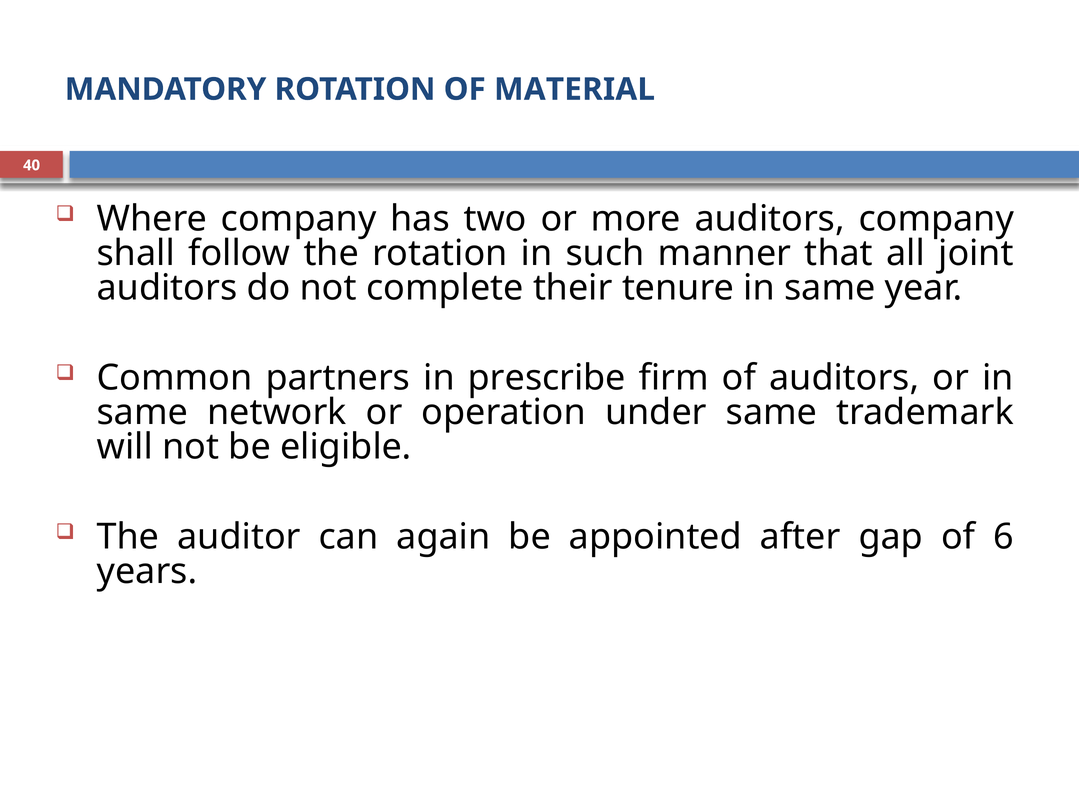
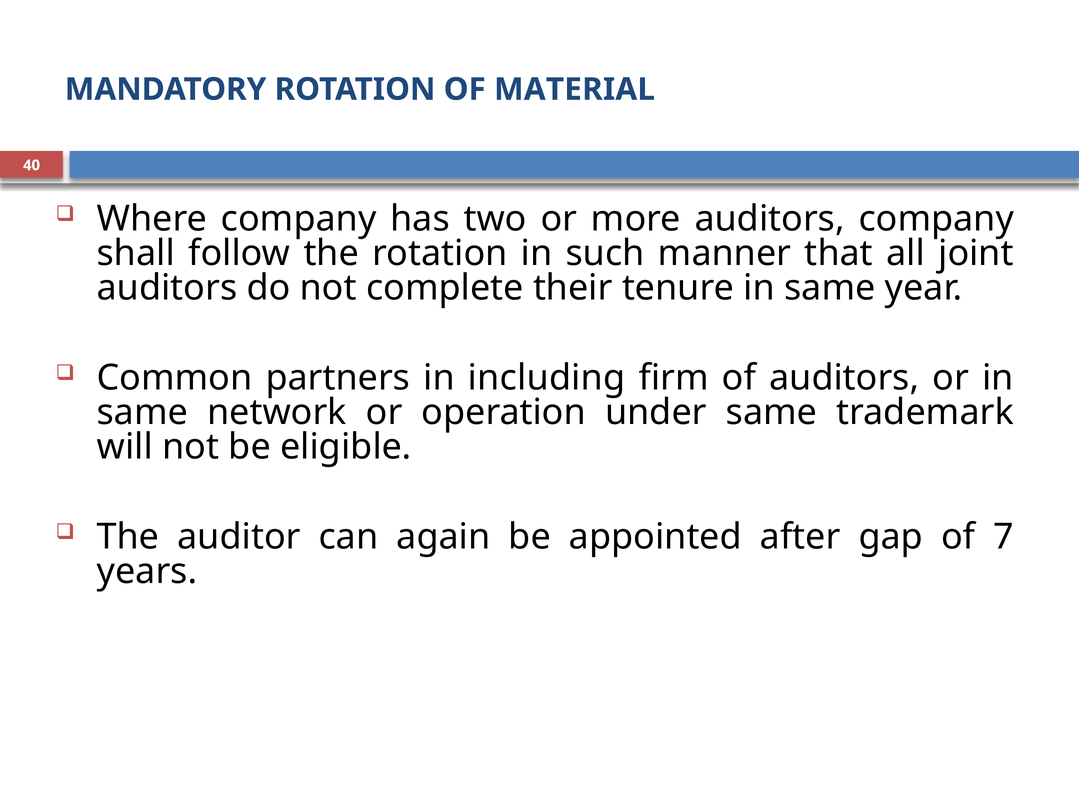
prescribe: prescribe -> including (547, 378)
6: 6 -> 7 (1004, 537)
